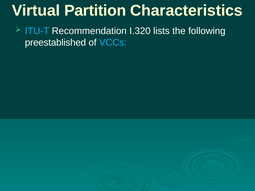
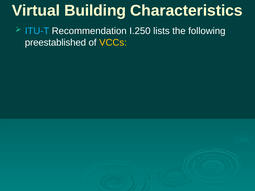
Partition: Partition -> Building (95, 11)
I.320: I.320 -> I.250 (140, 31)
VCCs colour: light blue -> yellow (113, 43)
